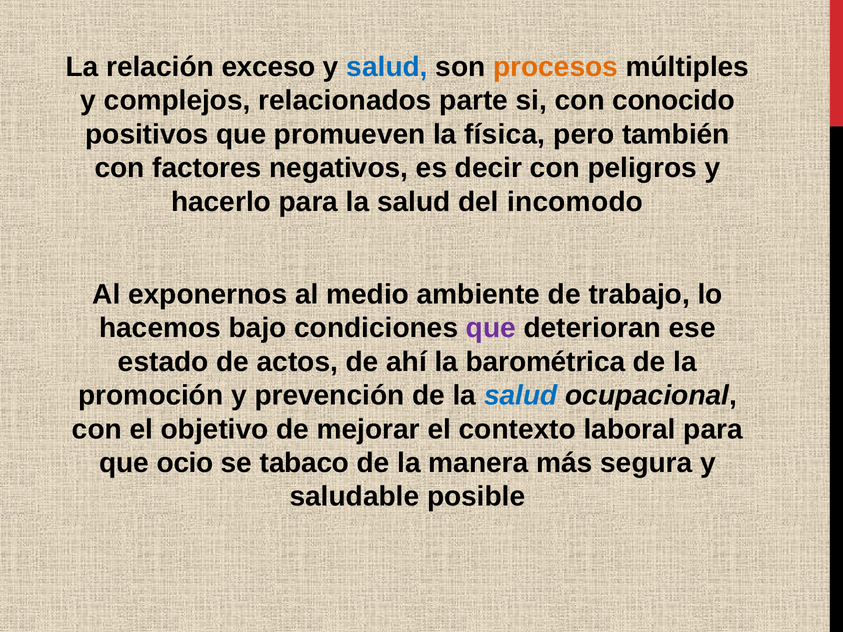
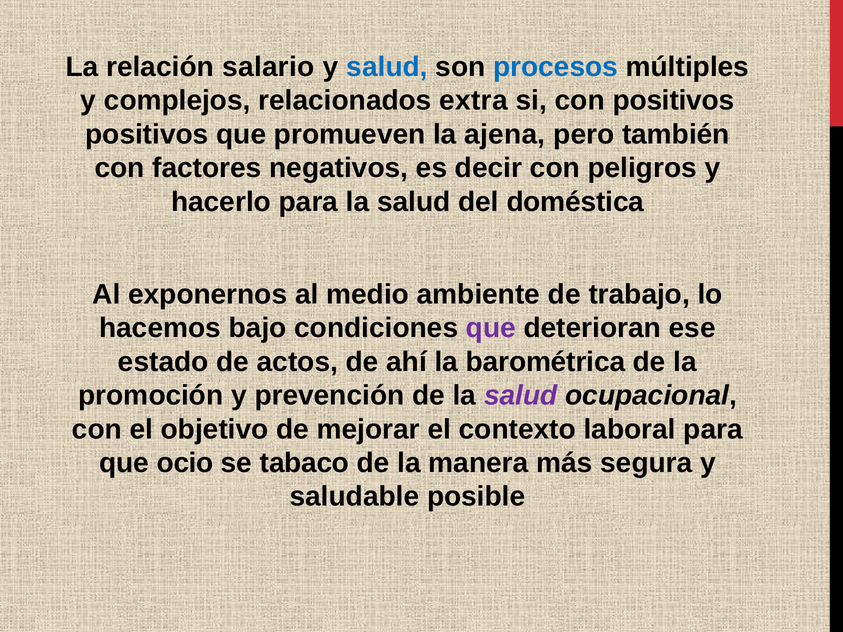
exceso: exceso -> salario (268, 67)
procesos colour: orange -> blue (556, 67)
parte: parte -> extra (474, 101)
con conocido: conocido -> positivos (674, 101)
física: física -> ajena (505, 134)
incomodo: incomodo -> doméstica (575, 202)
salud colour: blue -> purple (521, 396)
